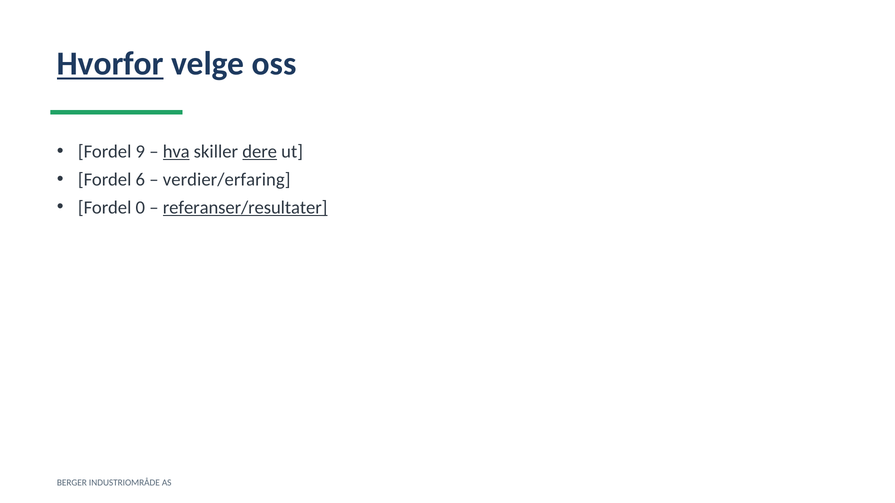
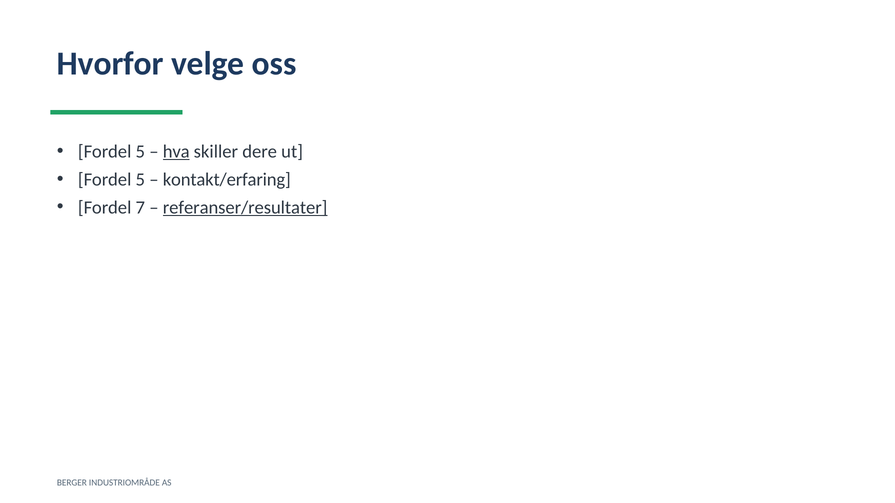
Hvorfor underline: present -> none (110, 64)
9: 9 -> 5 (140, 152)
dere underline: present -> none (260, 152)
6: 6 -> 5 (140, 180)
verdier/erfaring: verdier/erfaring -> kontakt/erfaring (227, 180)
0: 0 -> 7 (140, 208)
